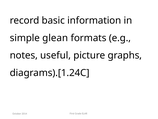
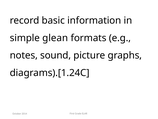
useful: useful -> sound (56, 55)
